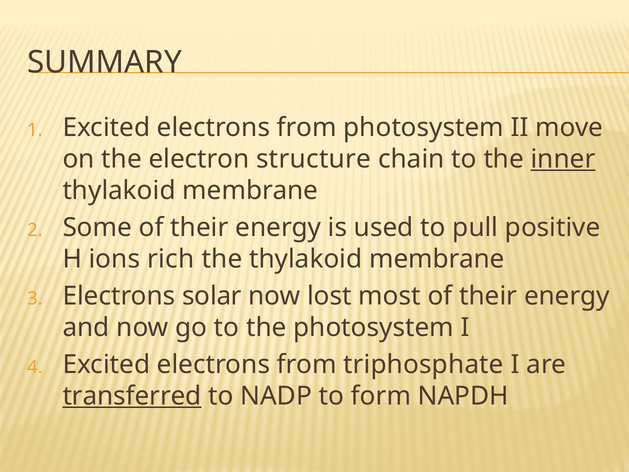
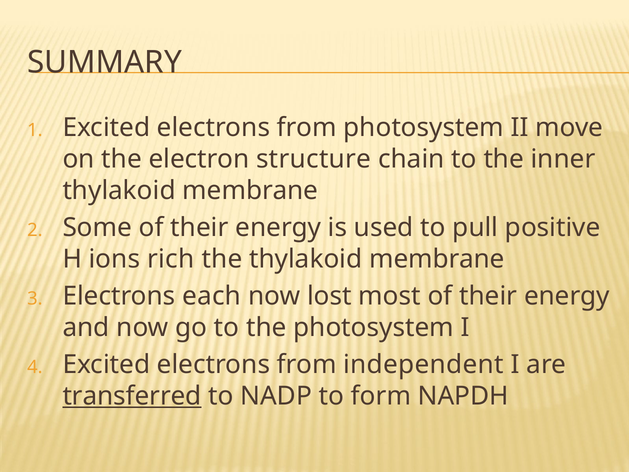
inner underline: present -> none (563, 159)
solar: solar -> each (212, 296)
triphosphate: triphosphate -> independent (423, 364)
